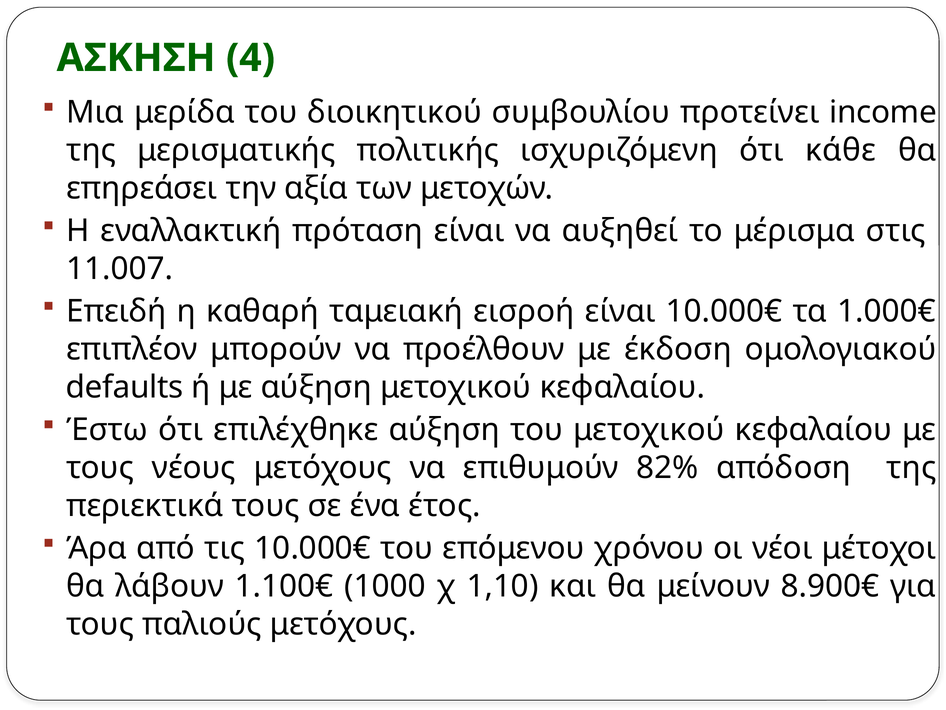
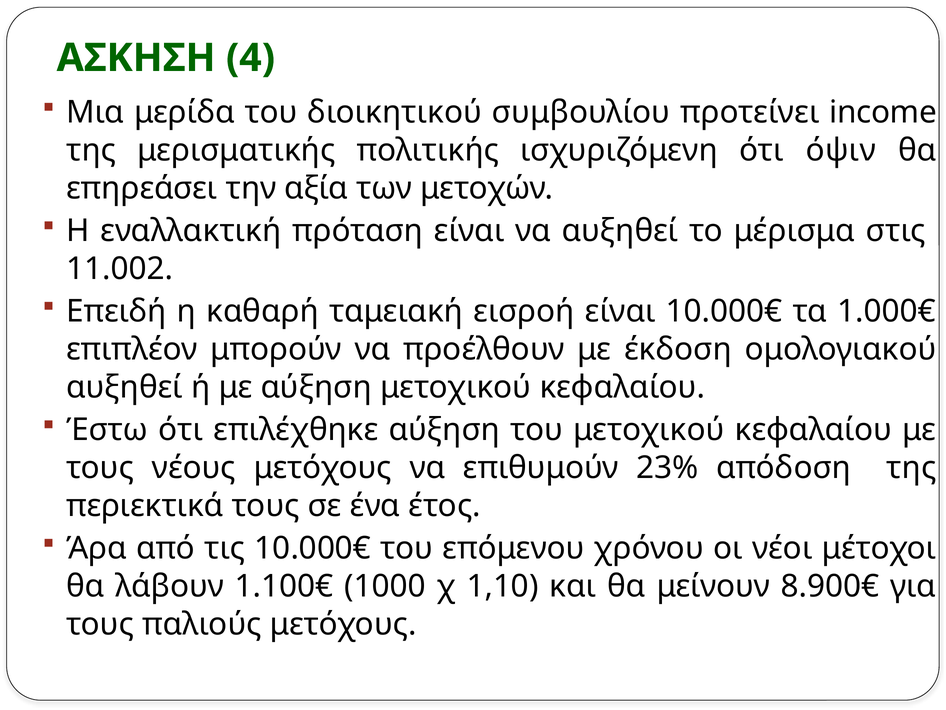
κάθε: κάθε -> όψιν (841, 150)
11.007: 11.007 -> 11.002 (120, 269)
defaults: defaults -> αυξηθεί (125, 387)
82%: 82% -> 23% (668, 468)
